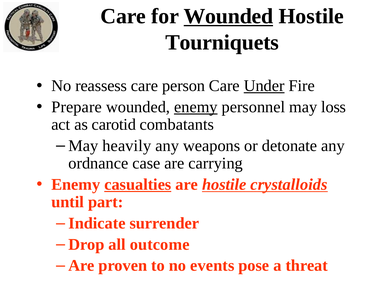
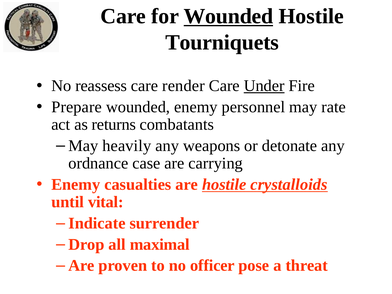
person: person -> render (183, 86)
enemy underline: present -> none (196, 107)
loss: loss -> rate (334, 107)
carotid: carotid -> returns (114, 125)
casualties underline: present -> none (138, 184)
part: part -> vital (106, 202)
outcome: outcome -> maximal (160, 244)
events: events -> officer (212, 265)
